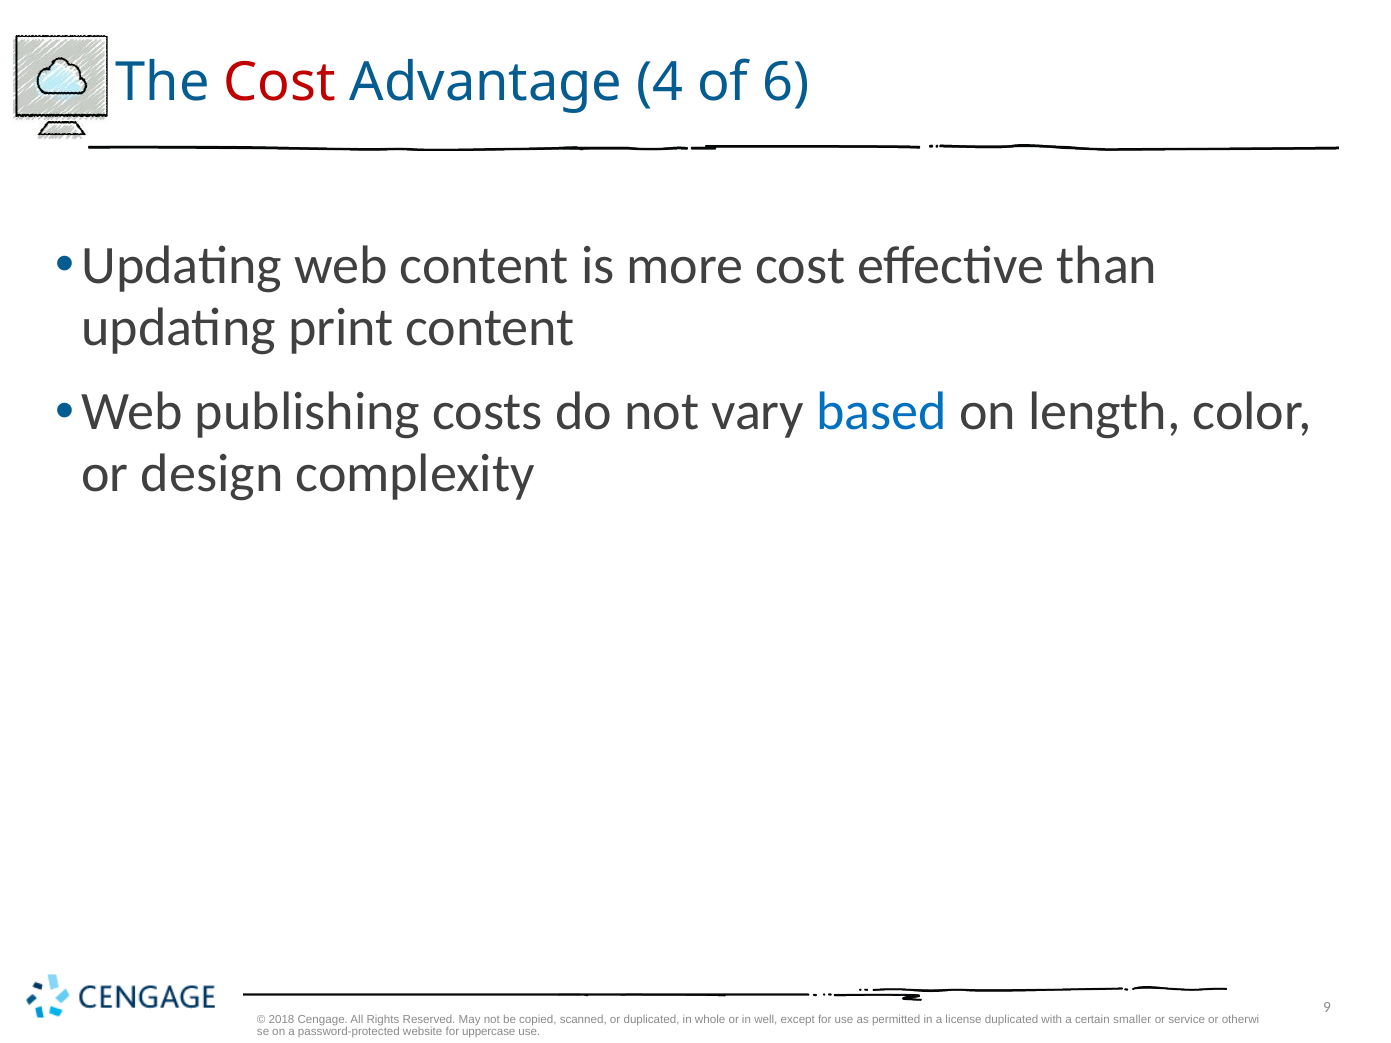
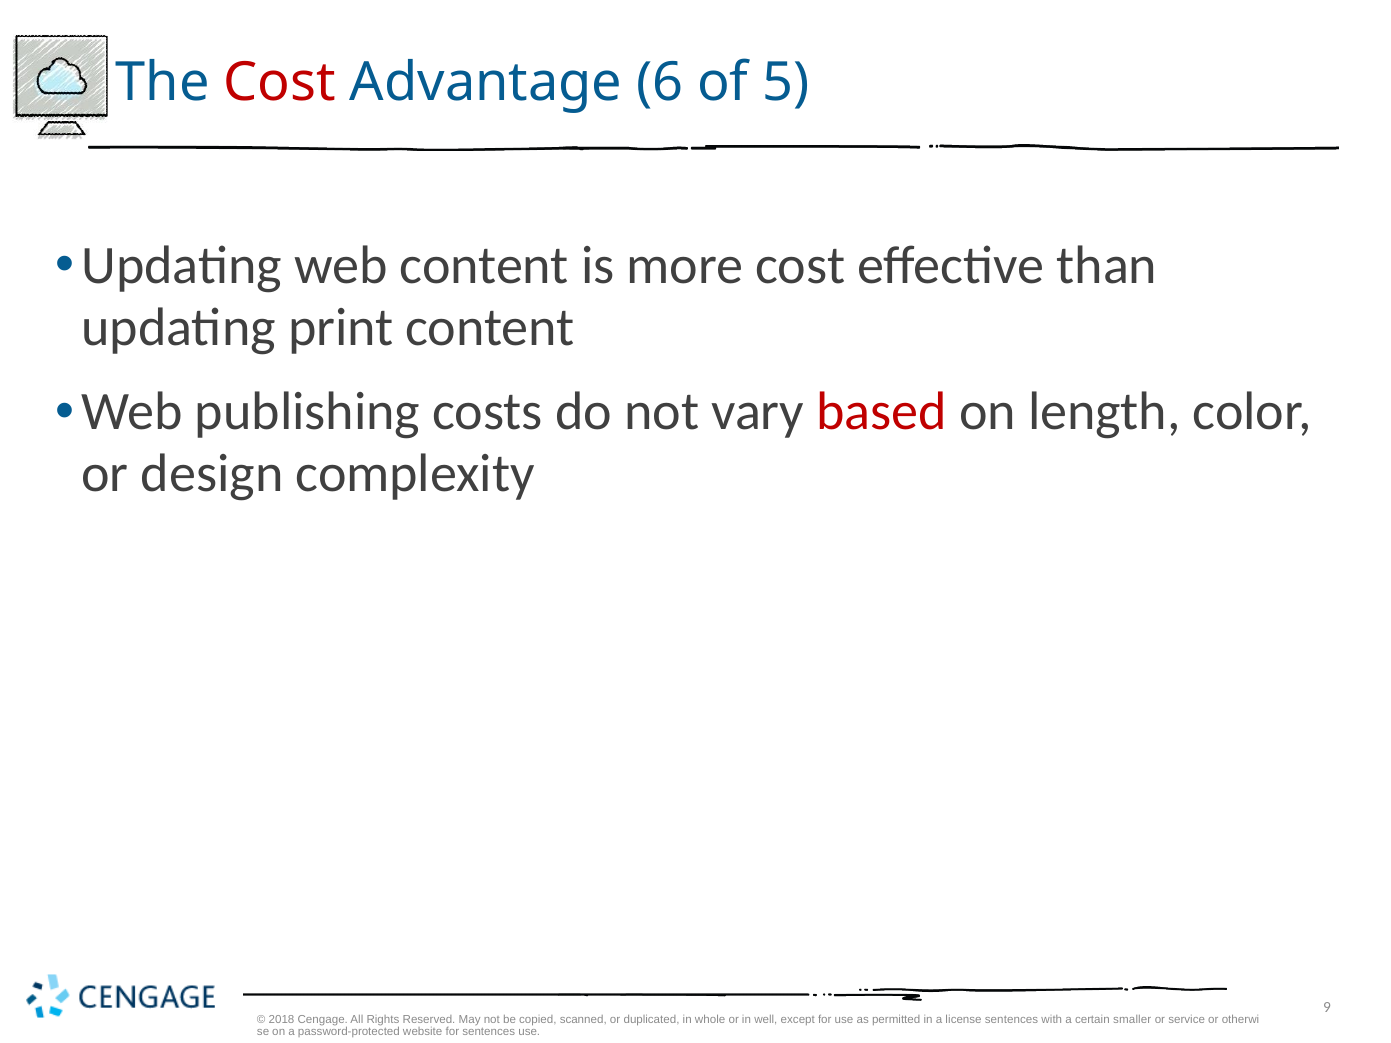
4: 4 -> 6 (660, 83)
6: 6 -> 5 (786, 83)
based colour: blue -> red (882, 412)
license duplicated: duplicated -> sentences (1012, 1020)
for uppercase: uppercase -> sentences (489, 1032)
